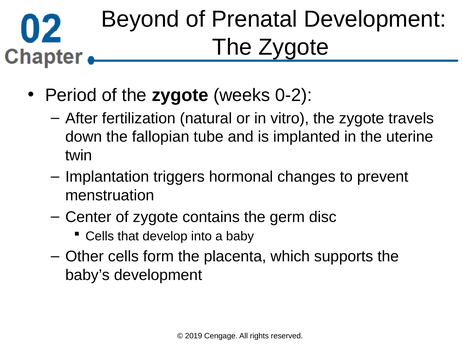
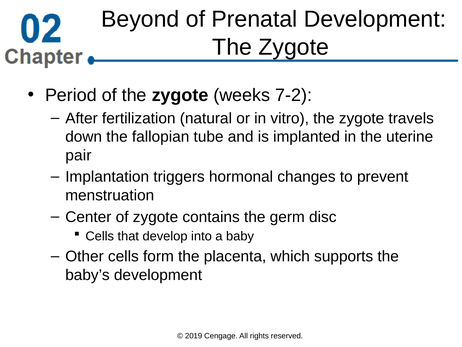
0-2: 0-2 -> 7-2 (294, 95)
twin: twin -> pair (78, 155)
